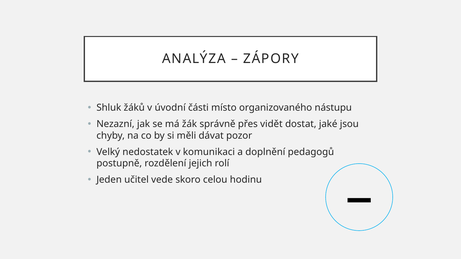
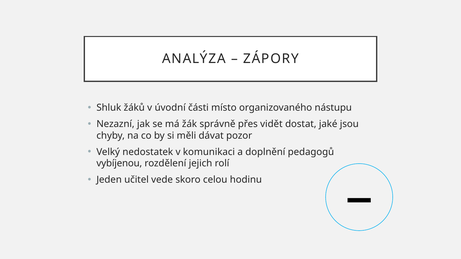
postupně: postupně -> vybíjenou (119, 164)
